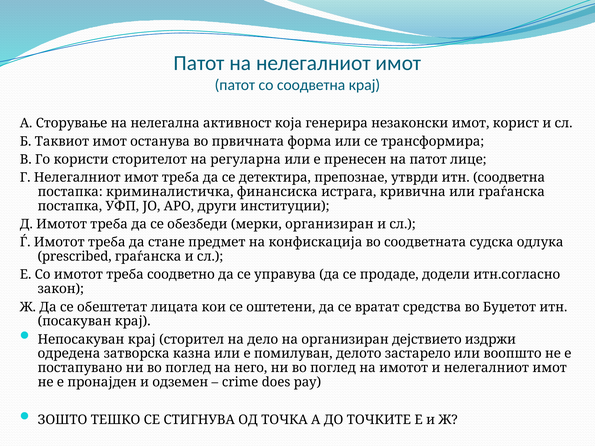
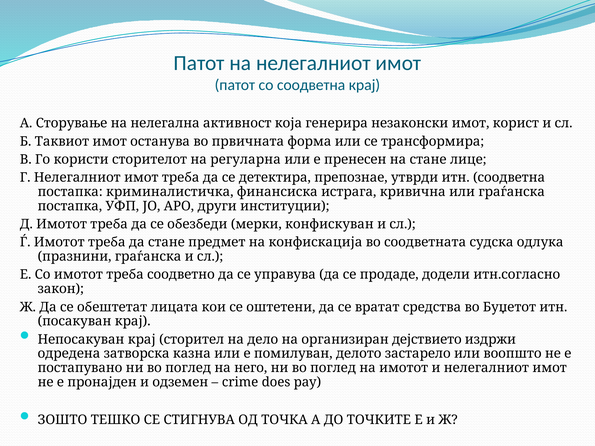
на патот: патот -> стане (428, 160)
мерки организиран: организиран -> конфискуван (329, 224)
prescribed: prescribed -> празнини (75, 257)
